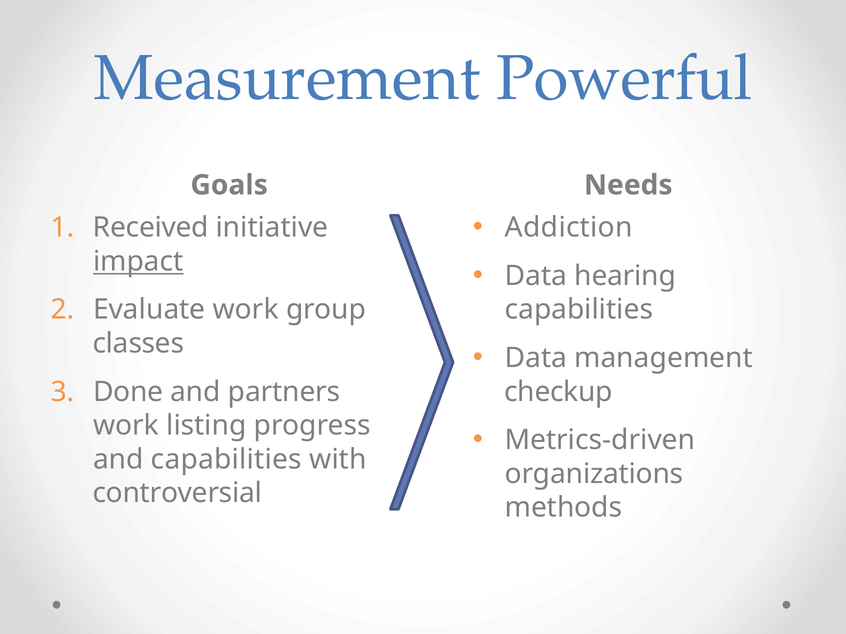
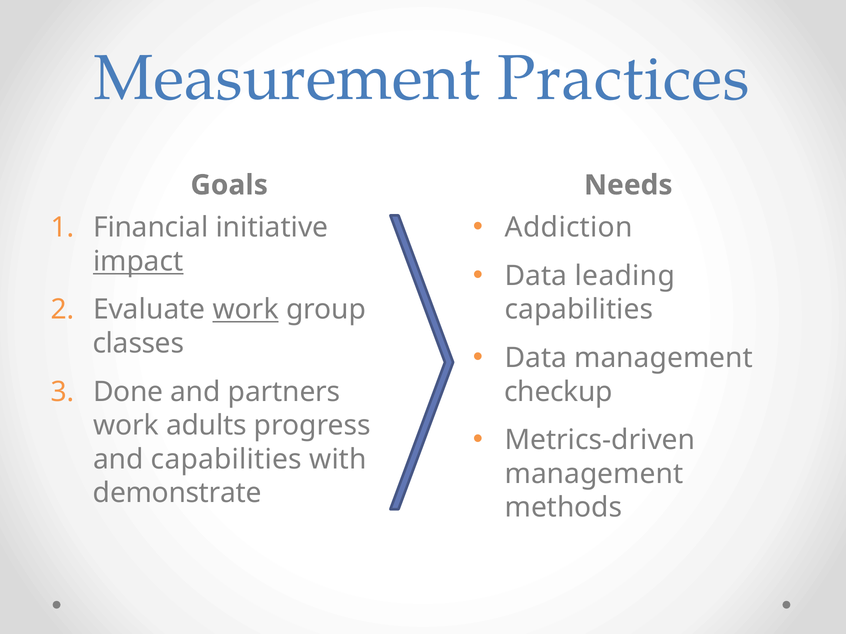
Powerful: Powerful -> Practices (624, 78)
Received: Received -> Financial (151, 228)
hearing: hearing -> leading (625, 276)
work underline: none -> present (246, 310)
listing: listing -> adults (206, 426)
organizations: organizations -> management (594, 474)
controversial: controversial -> demonstrate (177, 494)
